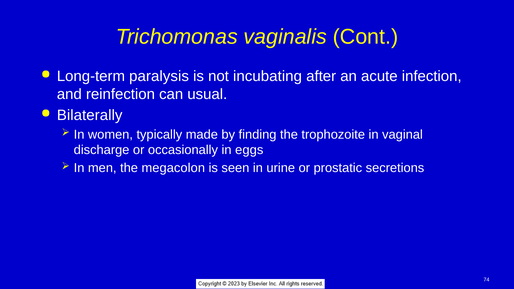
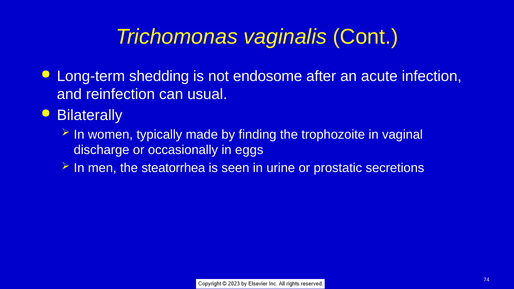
paralysis: paralysis -> shedding (159, 76)
incubating: incubating -> endosome (268, 76)
megacolon: megacolon -> steatorrhea (173, 168)
